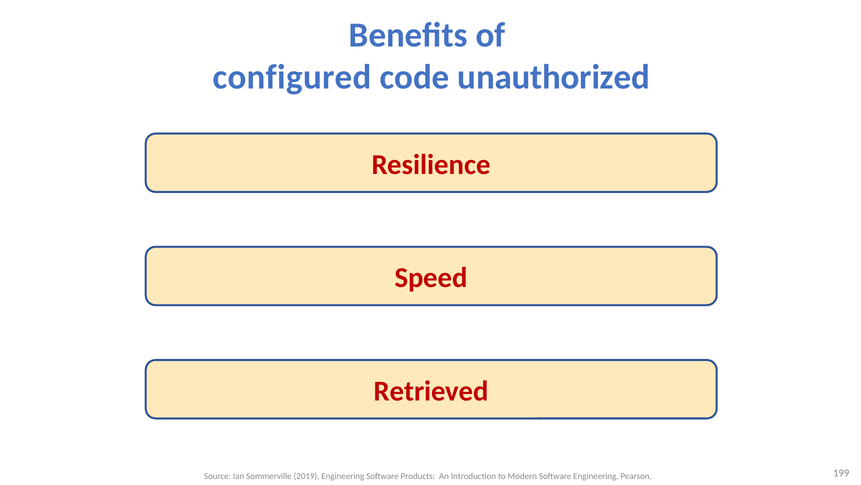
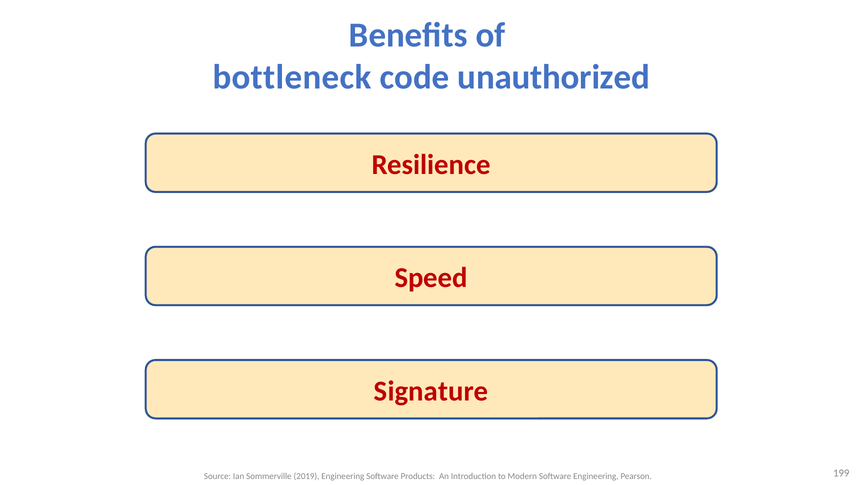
configured: configured -> bottleneck (292, 77)
Retrieved: Retrieved -> Signature (431, 391)
